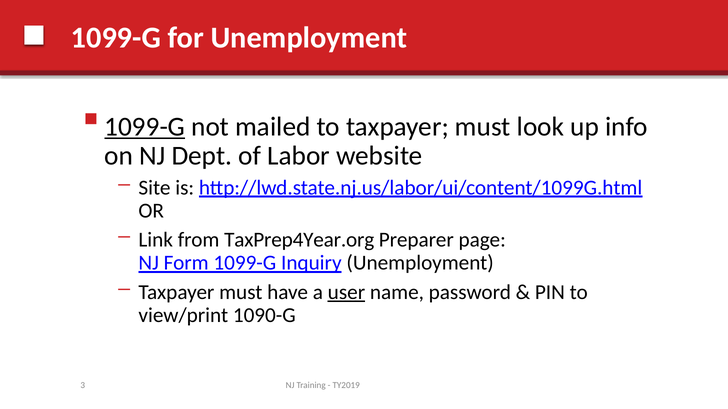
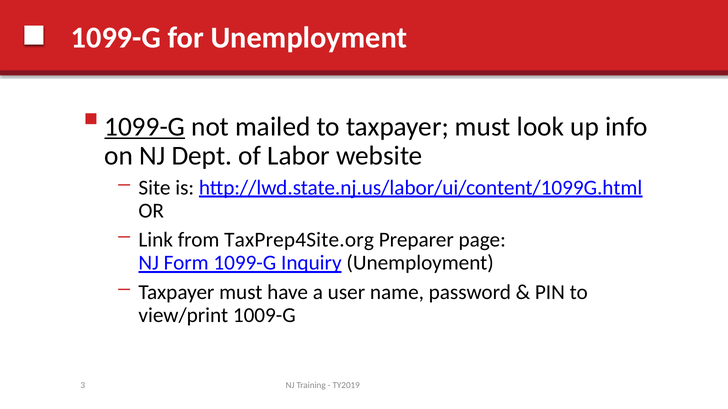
TaxPrep4Year.org: TaxPrep4Year.org -> TaxPrep4Site.org (299, 240)
user underline: present -> none (346, 293)
1090-G: 1090-G -> 1009-G (264, 316)
